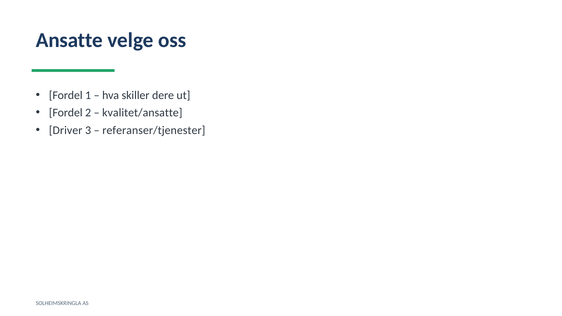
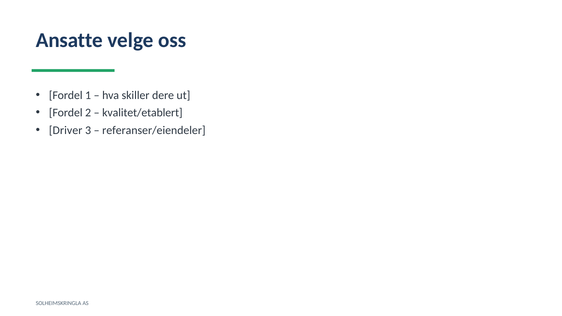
kvalitet/ansatte: kvalitet/ansatte -> kvalitet/etablert (142, 113)
referanser/tjenester: referanser/tjenester -> referanser/eiendeler (154, 130)
